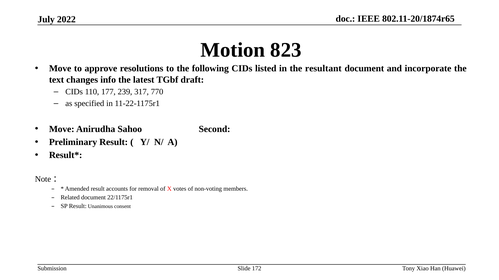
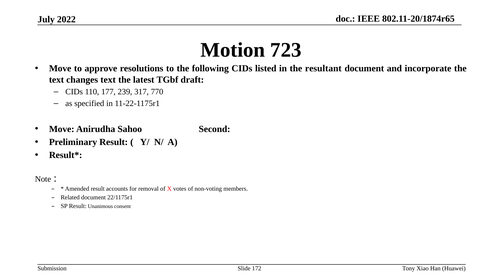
823: 823 -> 723 (286, 50)
changes info: info -> text (108, 80)
